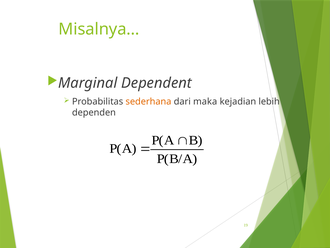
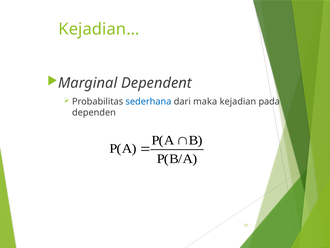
Misalnya…: Misalnya… -> Kejadian… (99, 29)
sederhana colour: orange -> blue (148, 101)
lebih: lebih -> pada (269, 101)
